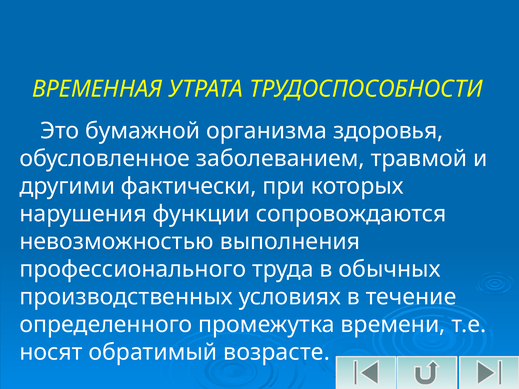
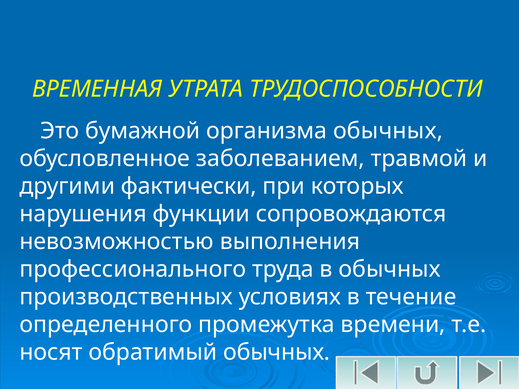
организма здоровья: здоровья -> обычных (388, 131)
обратимый возрасте: возрасте -> обычных (277, 352)
